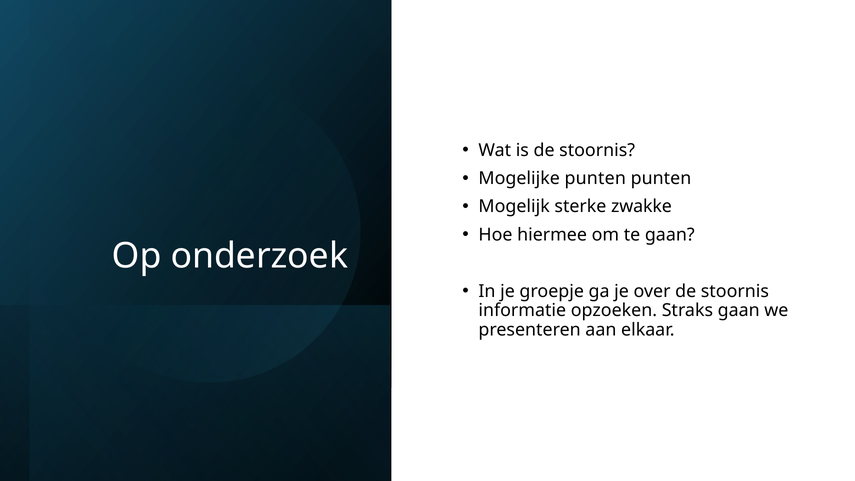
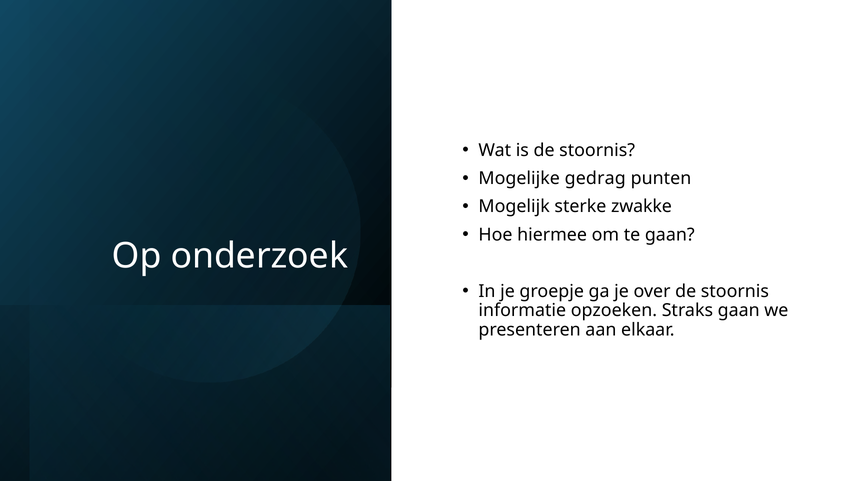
Mogelijke punten: punten -> gedrag (595, 178)
